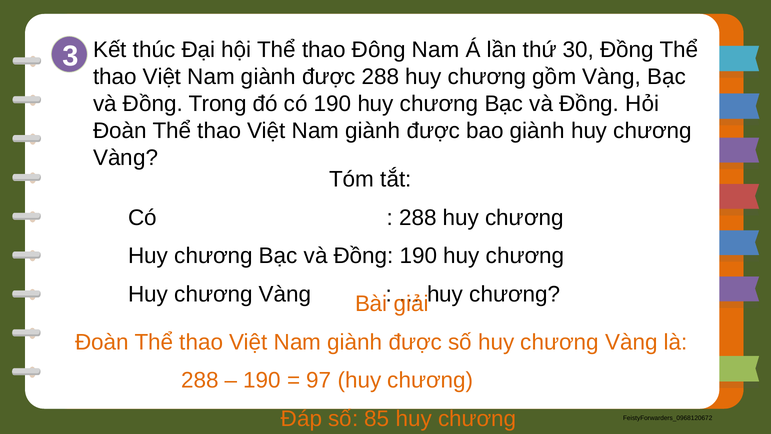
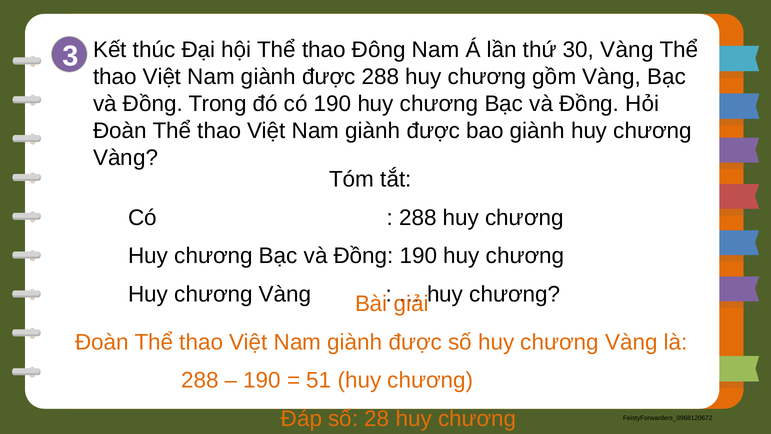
30 Đồng: Đồng -> Vàng (627, 50)
97: 97 -> 51 (319, 380)
85: 85 -> 28 (377, 419)
